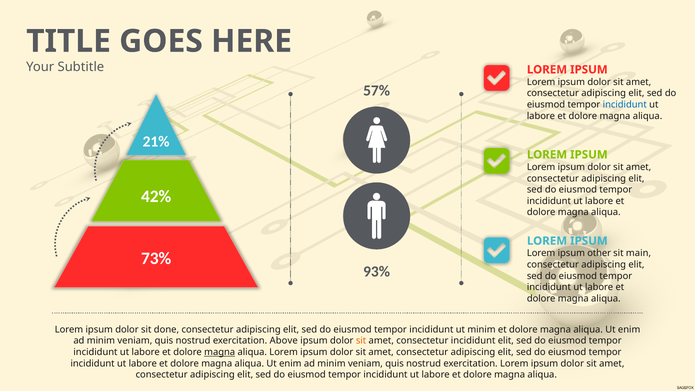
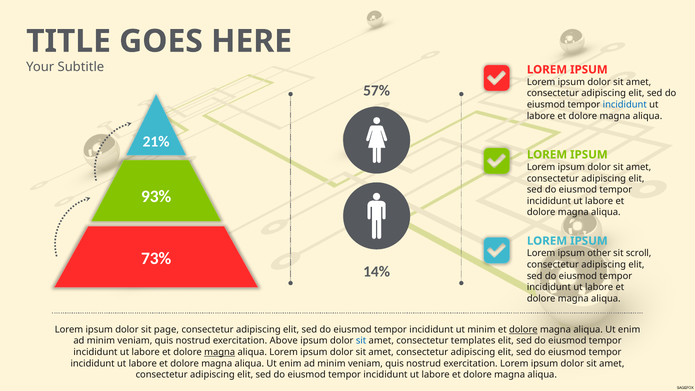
42%: 42% -> 93% (156, 197)
main: main -> scroll (639, 253)
93%: 93% -> 14% (377, 271)
done: done -> page (166, 330)
dolore underline: none -> present (523, 330)
sit colour: orange -> blue (361, 341)
consectetur incididunt: incididunt -> templates (473, 341)
